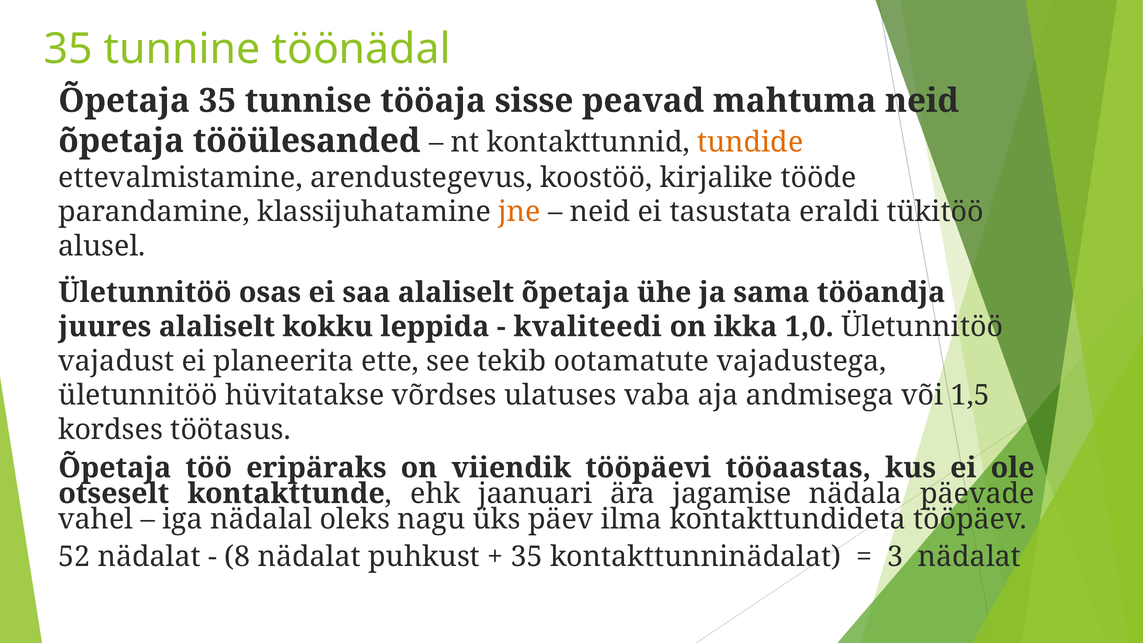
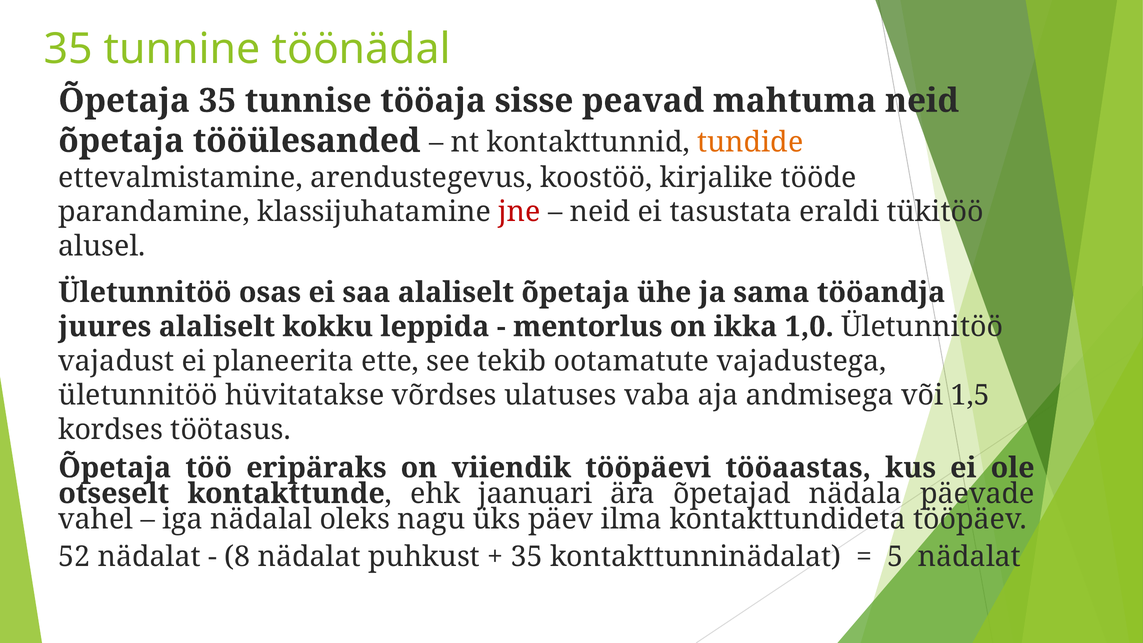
jne colour: orange -> red (520, 212)
kvaliteedi: kvaliteedi -> mentorlus (588, 327)
jagamise: jagamise -> õpetajad (732, 494)
3: 3 -> 5 (895, 557)
